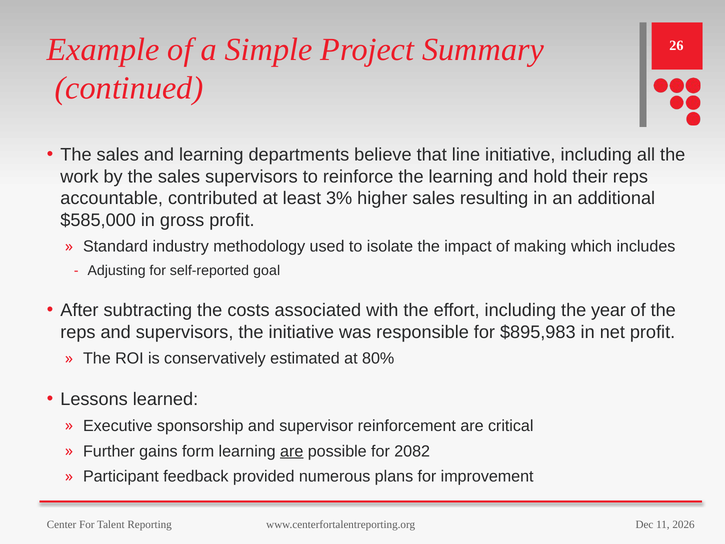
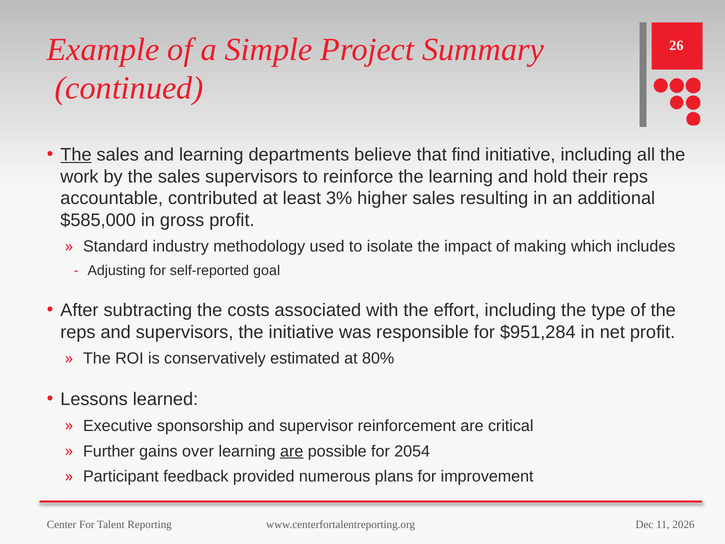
The underline: none -> present (76, 155)
line: line -> find (466, 155)
year: year -> type (608, 310)
$895,983: $895,983 -> $951,284 (538, 332)
form: form -> over (198, 451)
2082: 2082 -> 2054 (412, 451)
